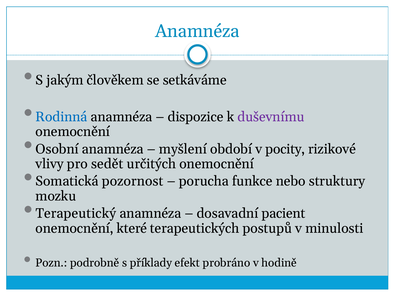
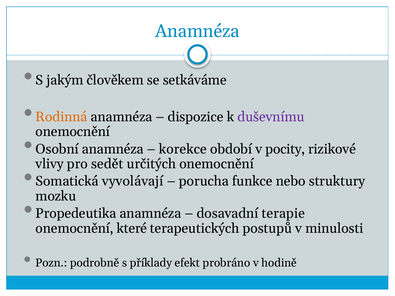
Rodinná colour: blue -> orange (61, 117)
myšlení: myšlení -> korekce (183, 149)
pozornost: pozornost -> vyvolávají (133, 181)
Terapeutický: Terapeutický -> Propedeutika (76, 214)
pacient: pacient -> terapie (283, 214)
